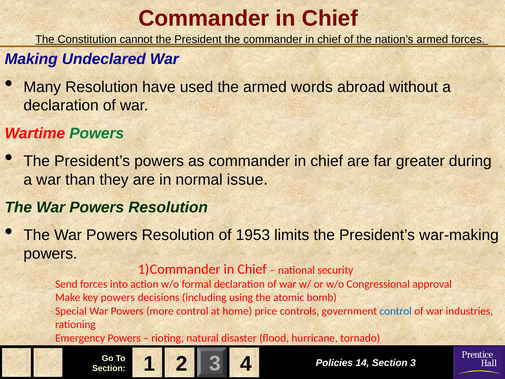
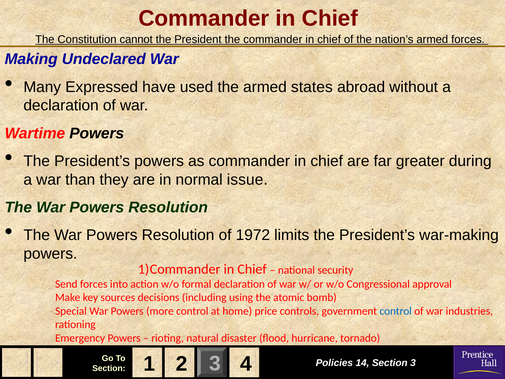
Many Resolution: Resolution -> Expressed (102, 87)
words: words -> states (312, 87)
Powers colour: green -> black (97, 133)
1953: 1953 -> 1972 (253, 235)
key powers: powers -> sources (118, 297)
